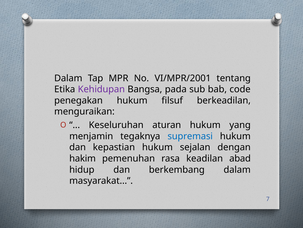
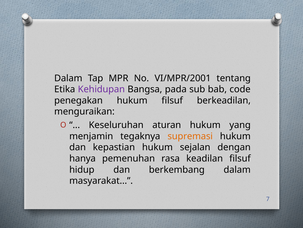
supremasi colour: blue -> orange (190, 136)
hakim: hakim -> hanya (83, 158)
keadilan abad: abad -> filsuf (240, 158)
